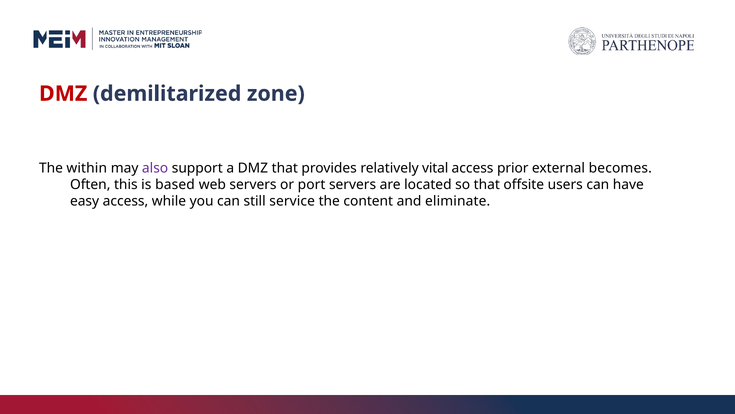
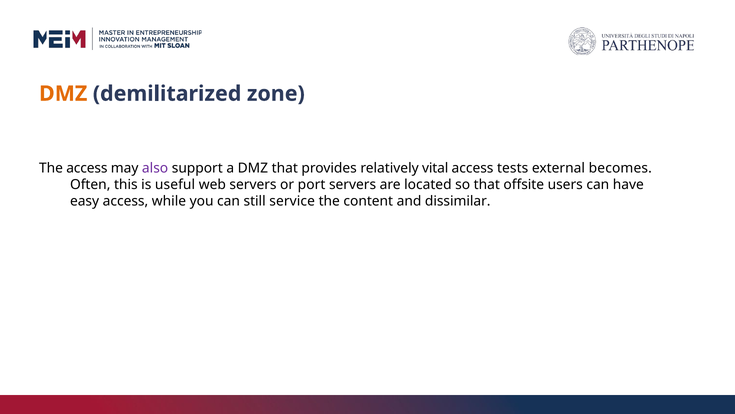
DMZ colour: red -> orange (63, 94)
The within: within -> access (87, 168)
prior: prior -> tests (513, 168)
based: based -> useful (175, 185)
eliminate: eliminate -> dissimilar (458, 201)
